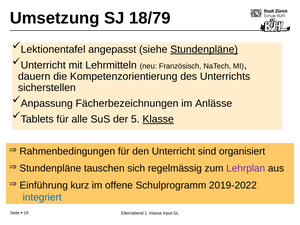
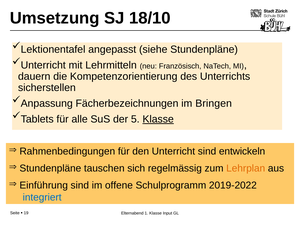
18/79: 18/79 -> 18/10 (150, 18)
Stundenpläne underline: present -> none (204, 49)
Anlässe: Anlässe -> Bringen (214, 103)
organisiert: organisiert -> entwickeln (242, 151)
Lehrplan colour: purple -> orange (246, 168)
Einführung kurz: kurz -> sind (80, 185)
